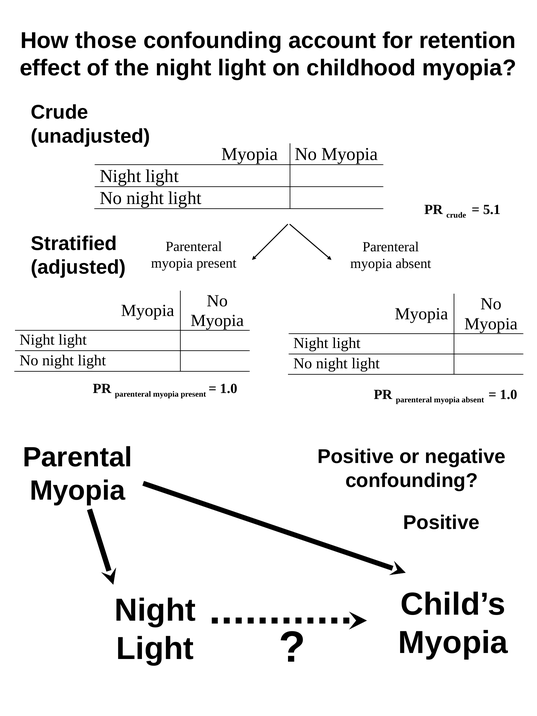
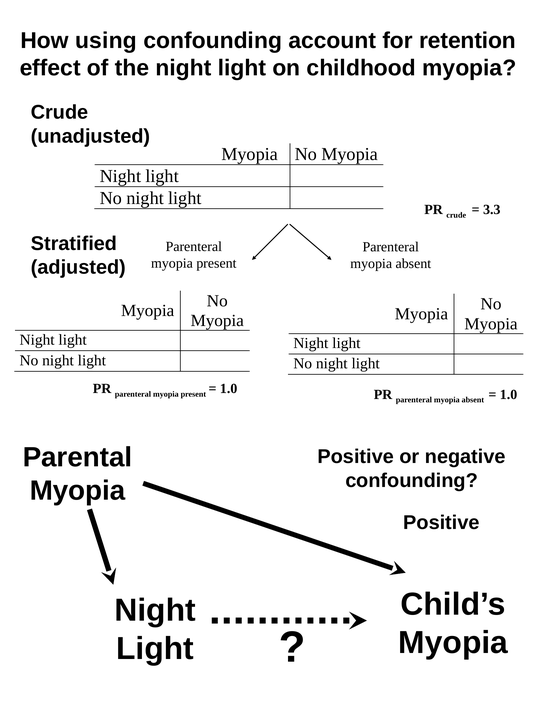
those: those -> using (106, 41)
5.1: 5.1 -> 3.3 (492, 210)
